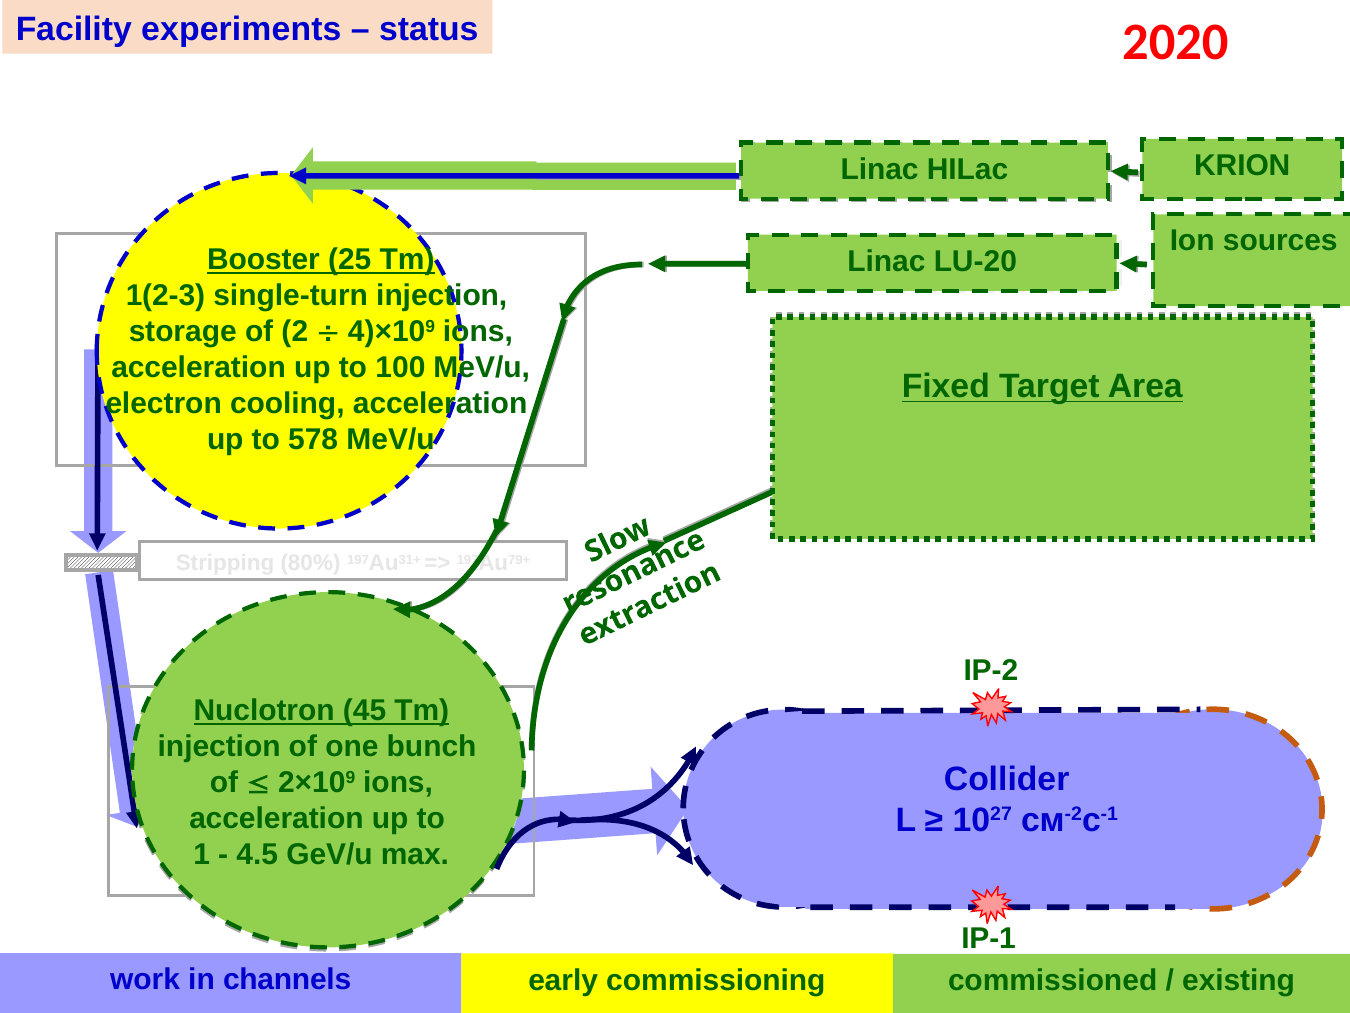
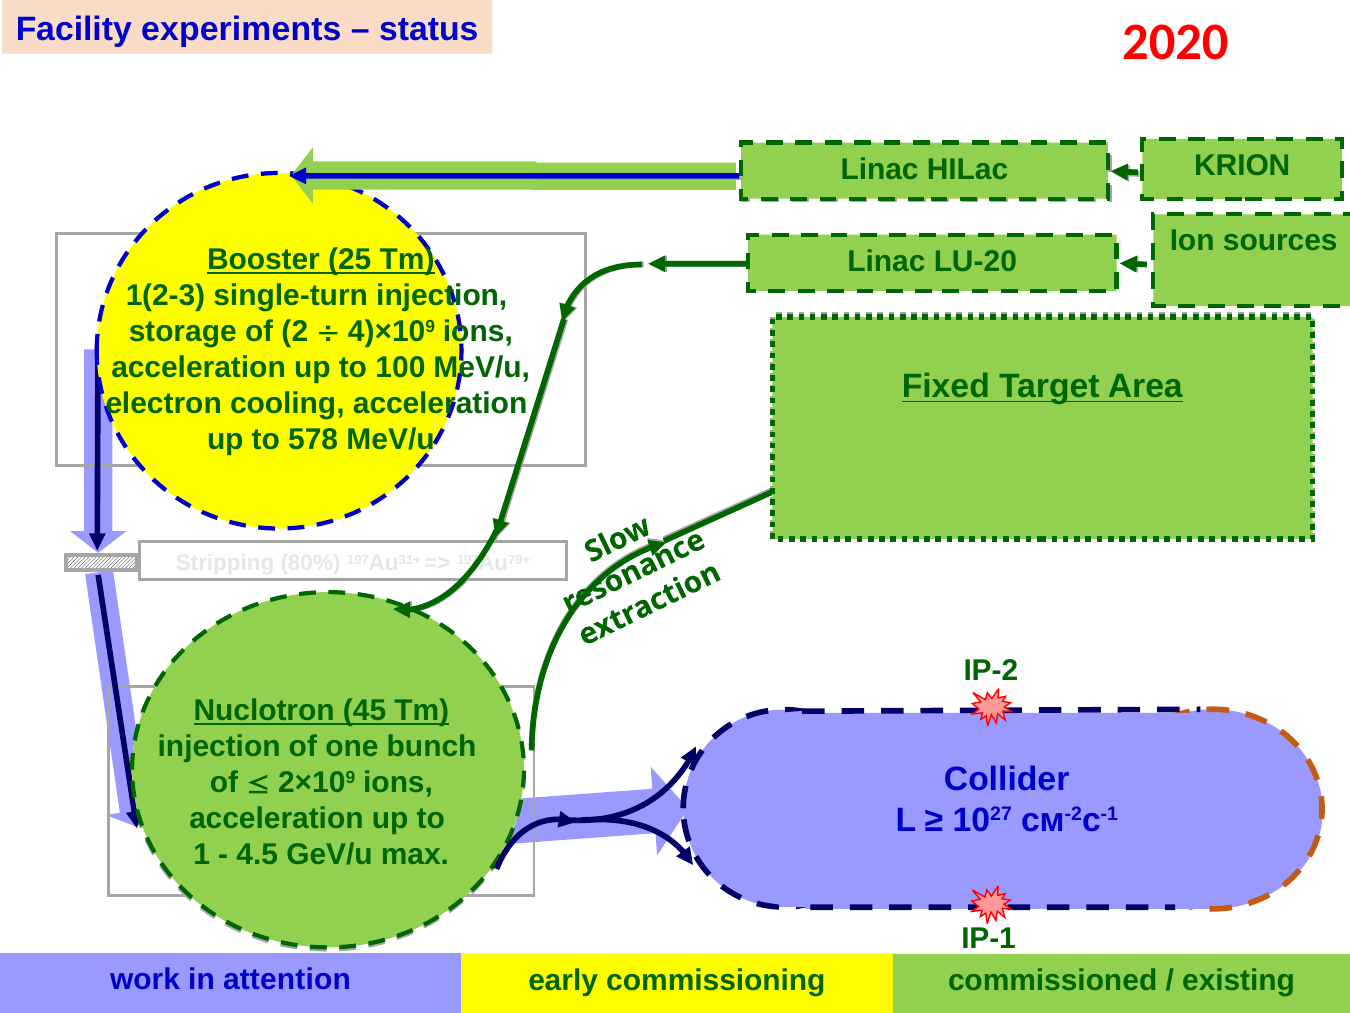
channels: channels -> attention (287, 979)
